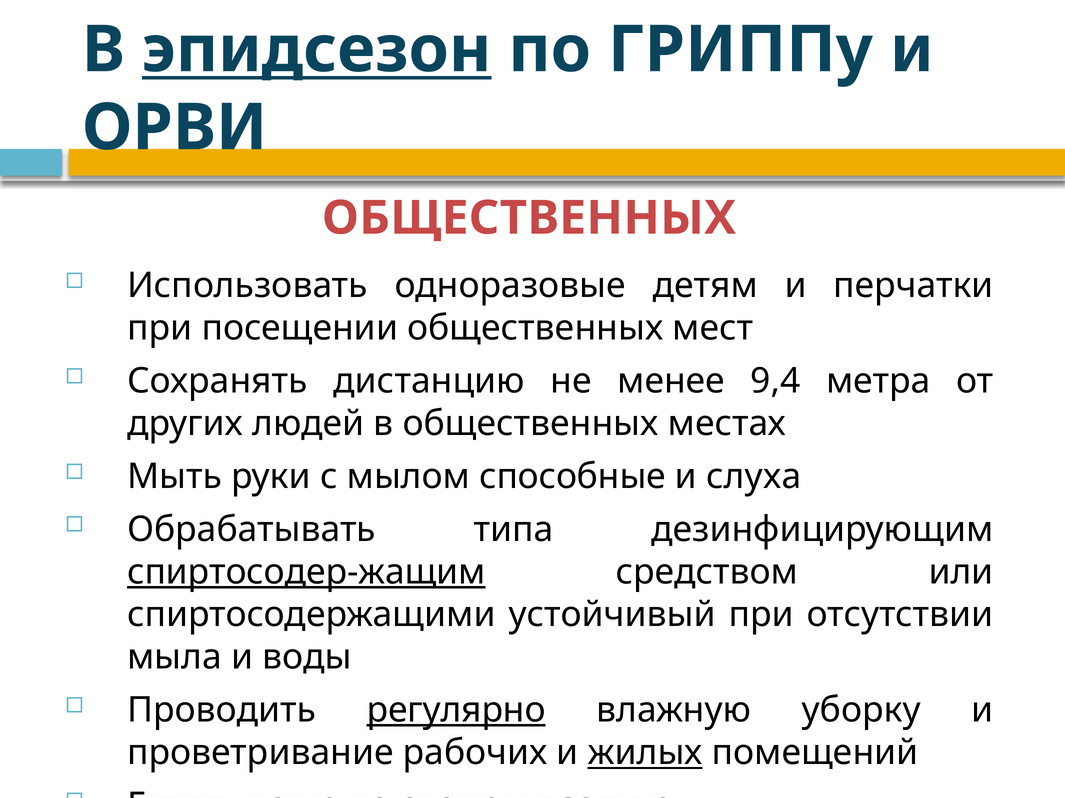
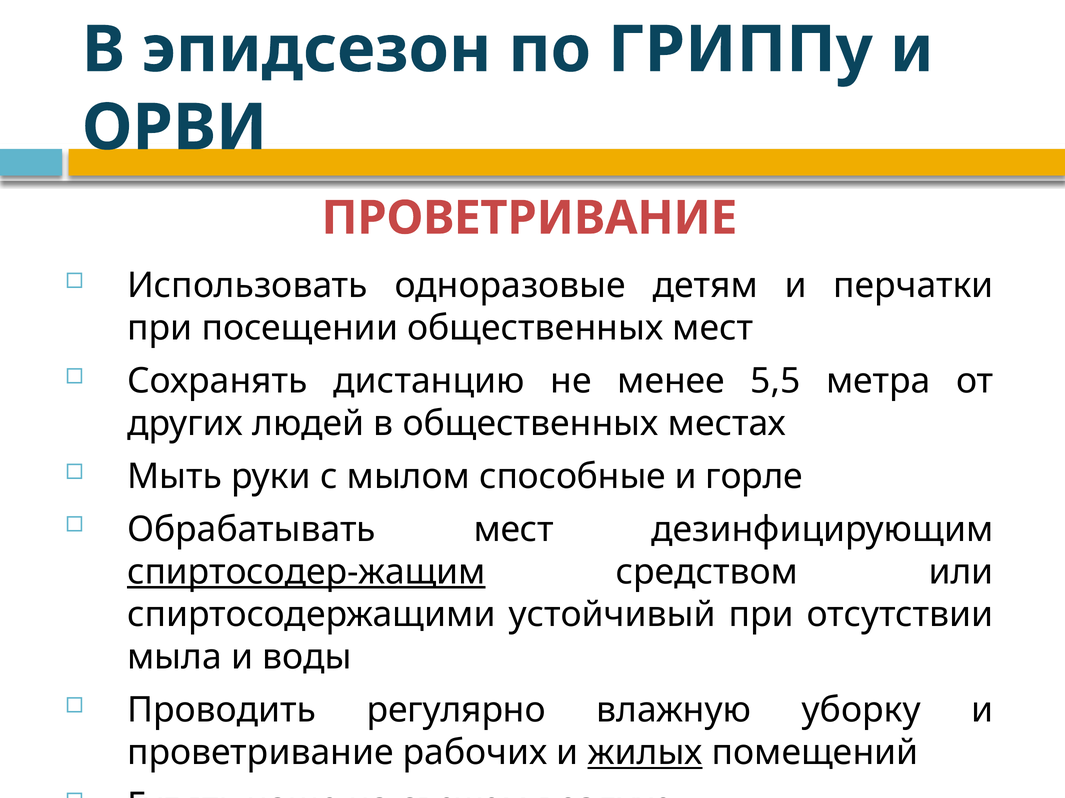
эпидсезон underline: present -> none (317, 50)
ОБЩЕСТВЕННЫХ: ОБЩЕСТВЕННЫХ -> ПРОВЕТРИВАНИЕ (529, 218)
9,4: 9,4 -> 5,5 (776, 381)
слуха: слуха -> горле (754, 477)
Обрабатывать типа: типа -> мест (514, 530)
регулярно underline: present -> none (456, 711)
